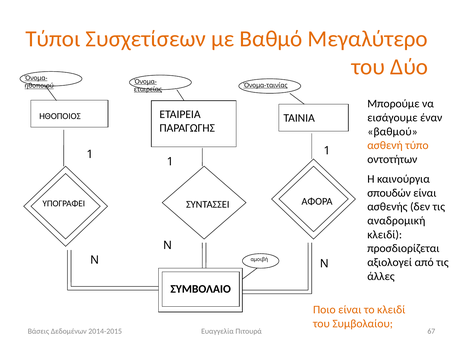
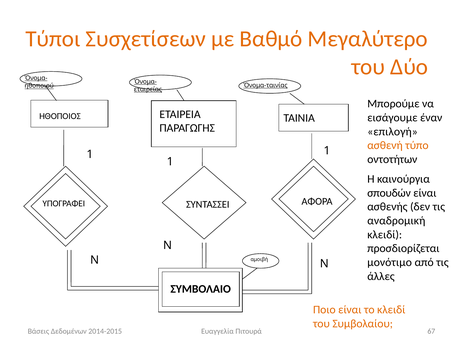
βαθμού: βαθμού -> επιλογή (393, 132)
αξιολογεί: αξιολογεί -> μονότιμο (390, 262)
